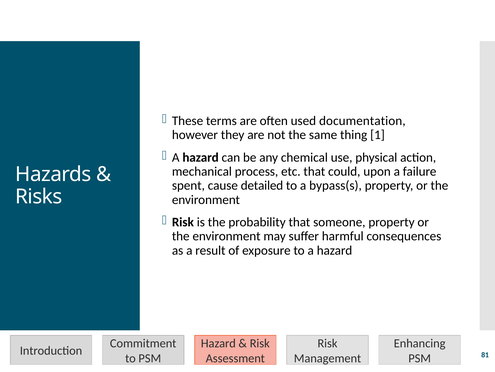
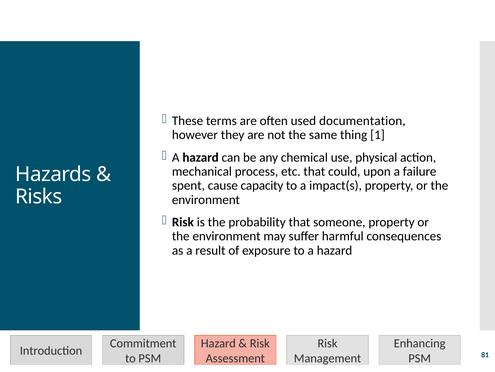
detailed: detailed -> capacity (262, 185)
bypass(s: bypass(s -> impact(s (336, 185)
